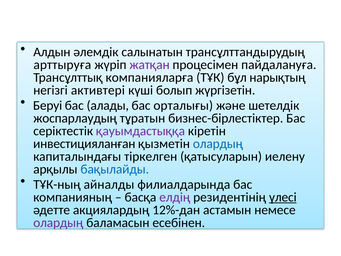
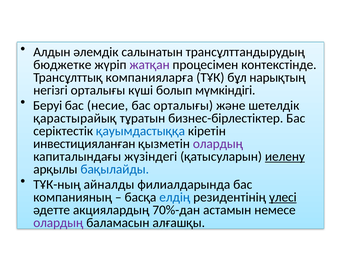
арттыруға: арттыруға -> бюджетке (62, 65)
пайдалануға: пайдалануға -> контекстінде (279, 65)
негізгі активтері: активтері -> орталығы (98, 90)
жүргізетін: жүргізетін -> мүмкіндігі (225, 90)
алады: алады -> несие (108, 105)
жоспарлаудың: жоспарлаудың -> қарастырайық (75, 118)
қауымдастыққа colour: purple -> blue (141, 131)
олардың colour: blue -> purple (218, 144)
тіркелген: тіркелген -> жүзіндегі (151, 156)
иелену underline: none -> present (285, 156)
елдің colour: purple -> blue (175, 197)
12%-дан: 12%-дан -> 70%-дан (176, 210)
есебінен: есебінен -> алғашқы (179, 222)
